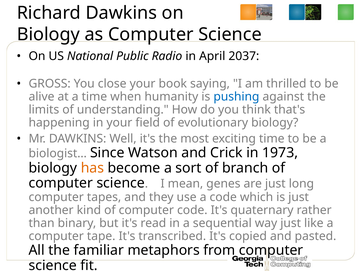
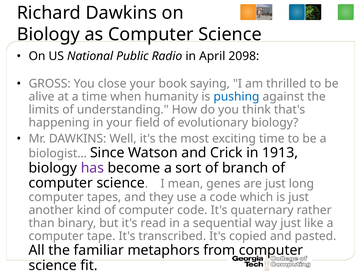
2037: 2037 -> 2098 (244, 56)
1973: 1973 -> 1913 (280, 153)
has colour: orange -> purple (92, 168)
